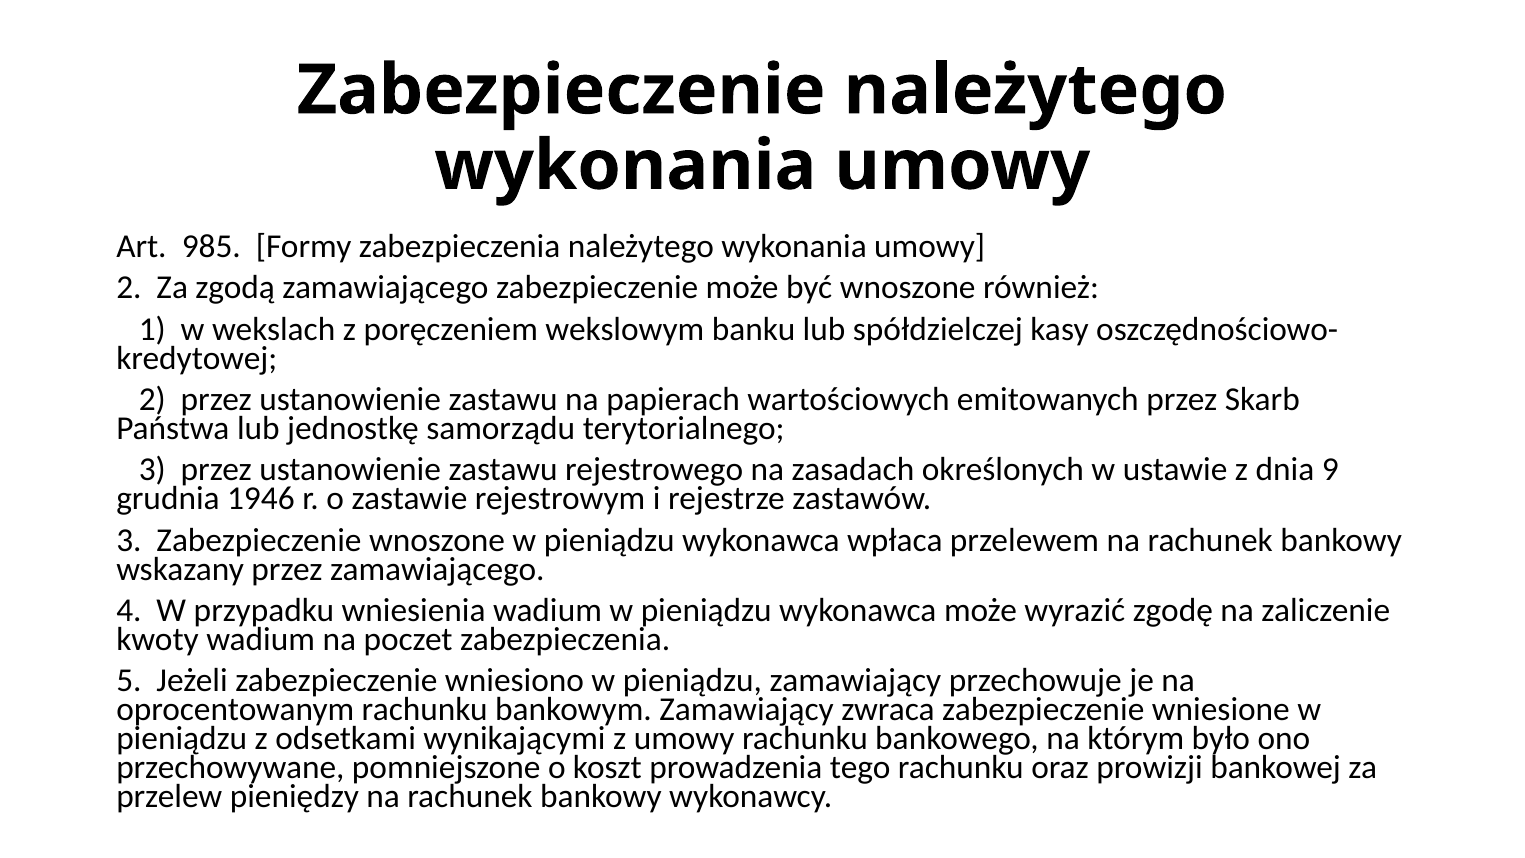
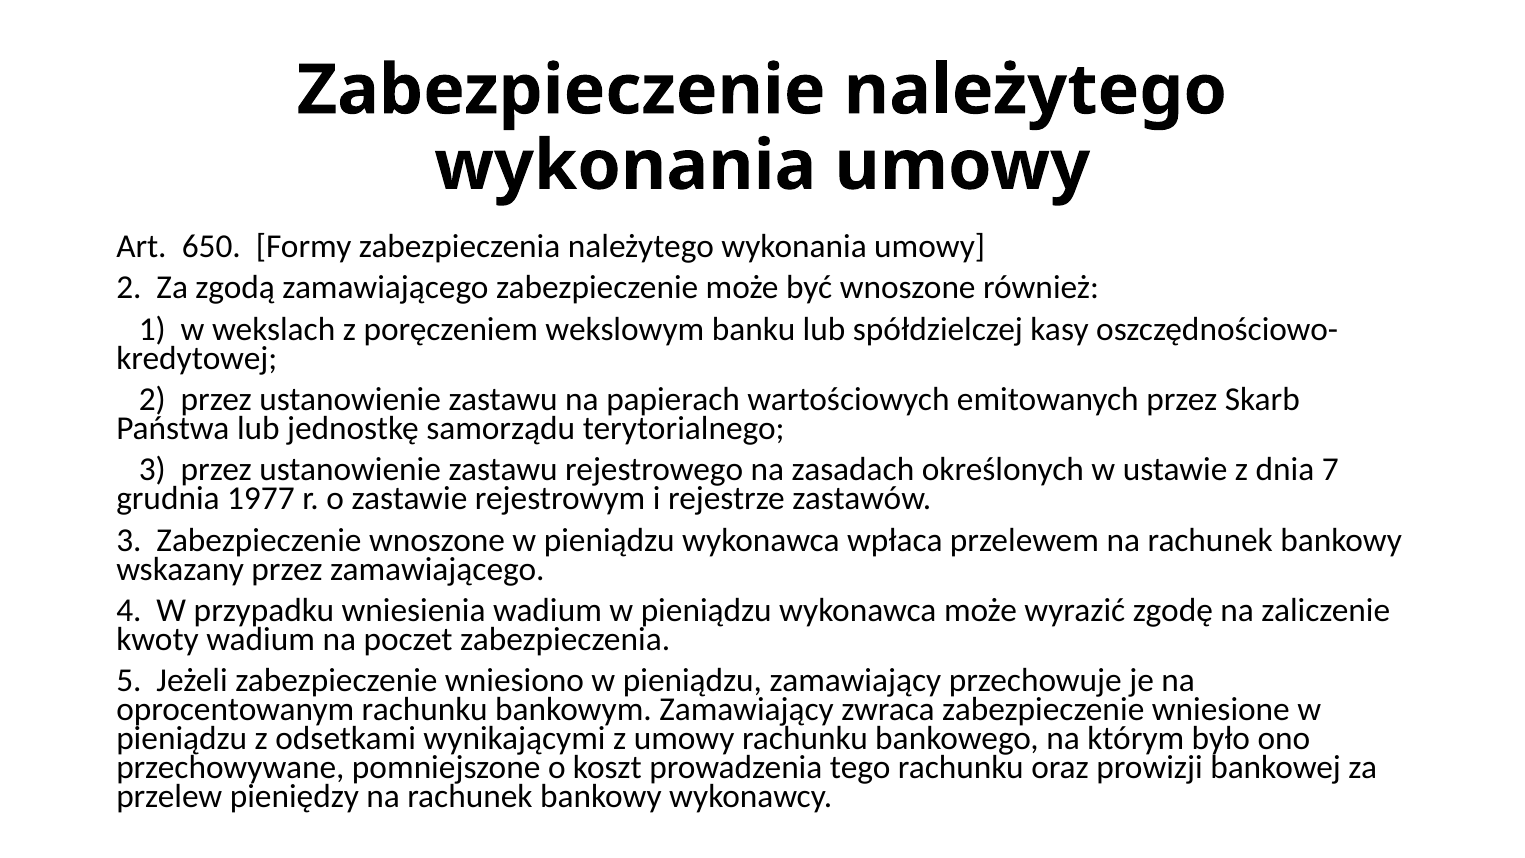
985: 985 -> 650 (211, 246)
9: 9 -> 7 (1330, 470)
1946: 1946 -> 1977 (261, 499)
